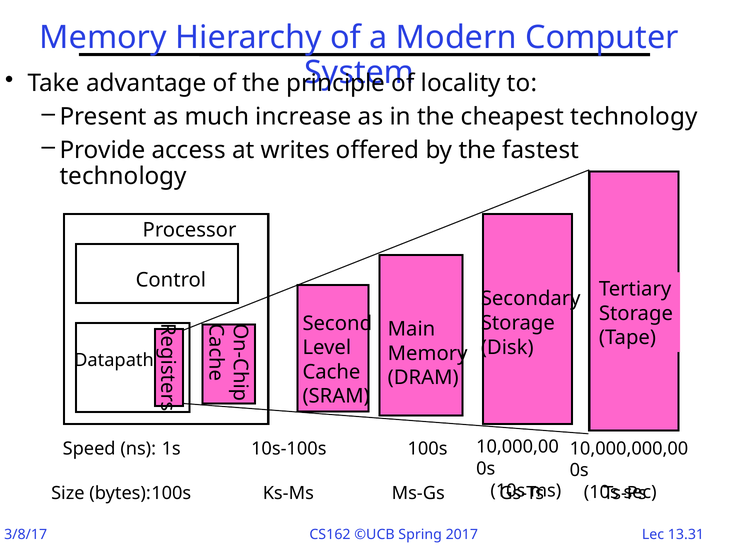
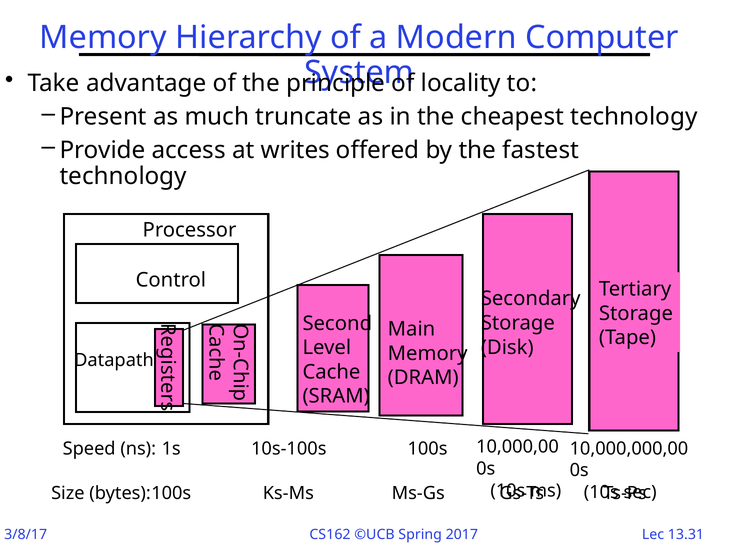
increase: increase -> truncate (304, 117)
